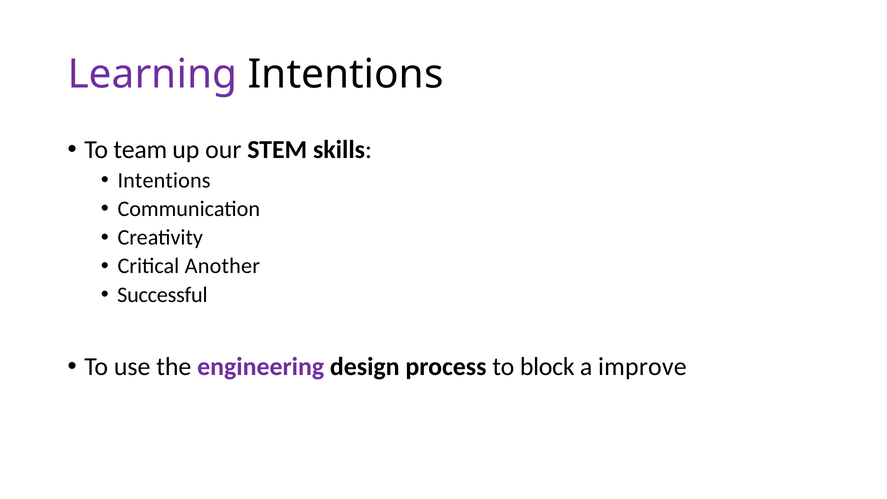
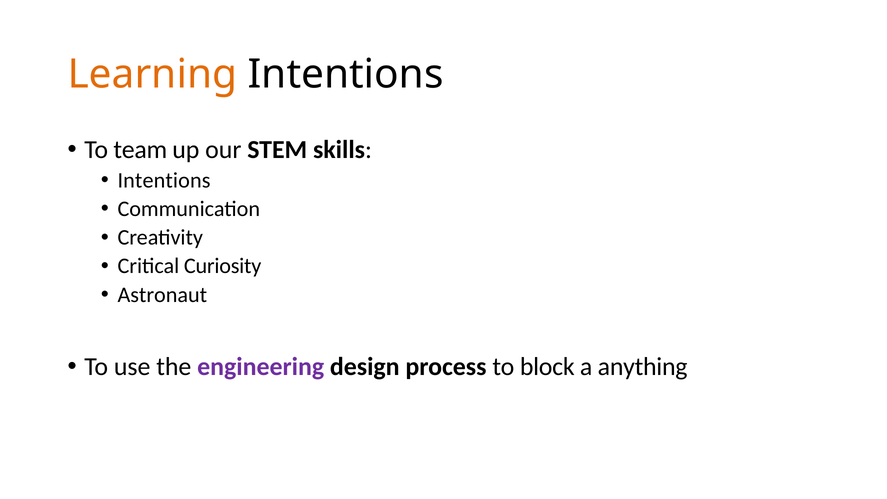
Learning colour: purple -> orange (152, 75)
Another: Another -> Curiosity (223, 266)
Successful: Successful -> Astronaut (162, 295)
improve: improve -> anything (643, 367)
